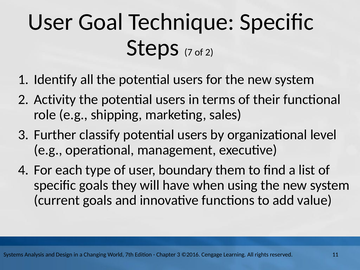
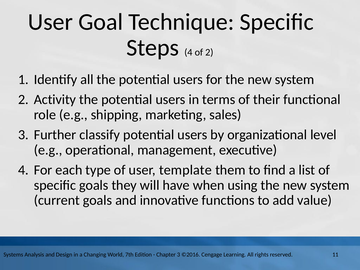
Steps 7: 7 -> 4 (188, 52)
boundary: boundary -> template (185, 170)
